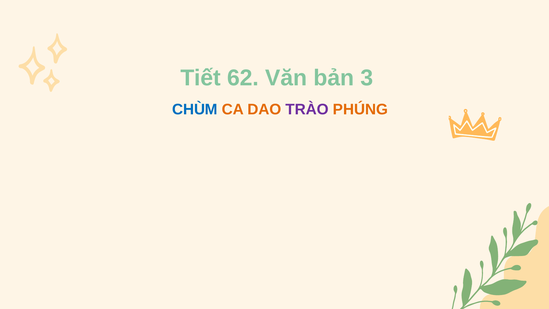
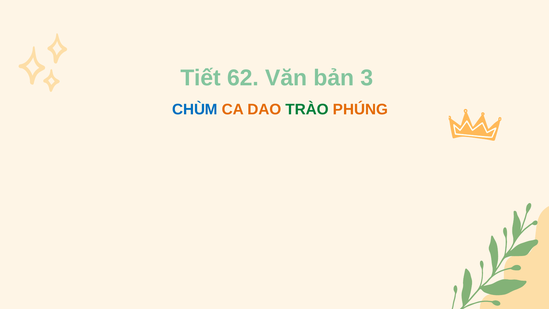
TRÀO colour: purple -> green (307, 110)
